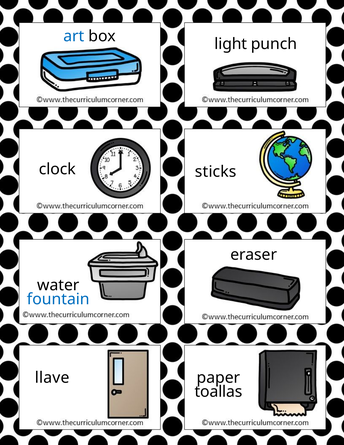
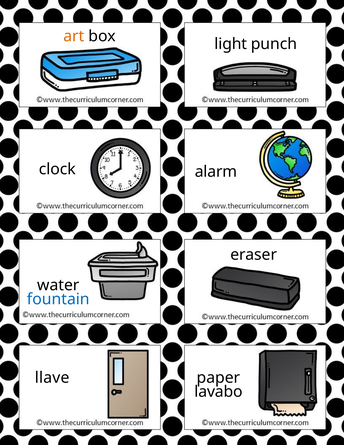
art colour: blue -> orange (74, 36)
sticks: sticks -> alarm (216, 172)
toallas: toallas -> lavabo (219, 392)
